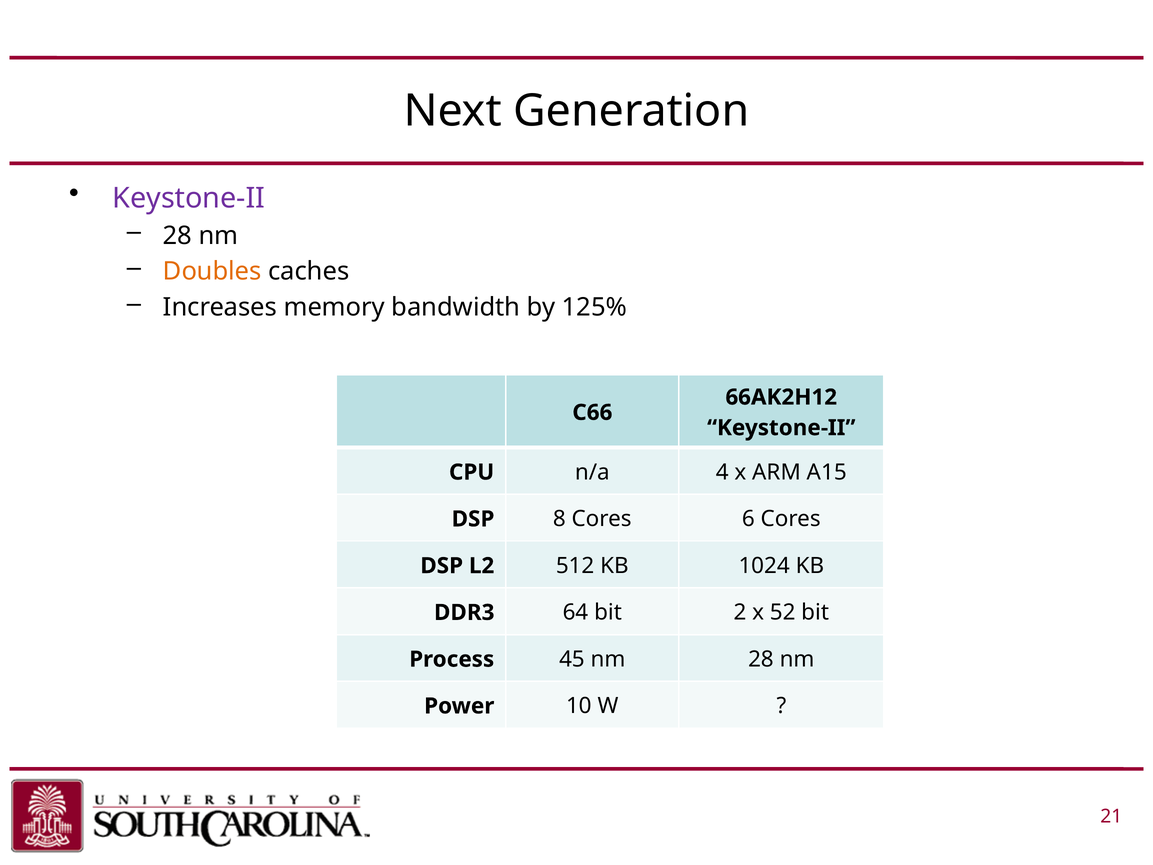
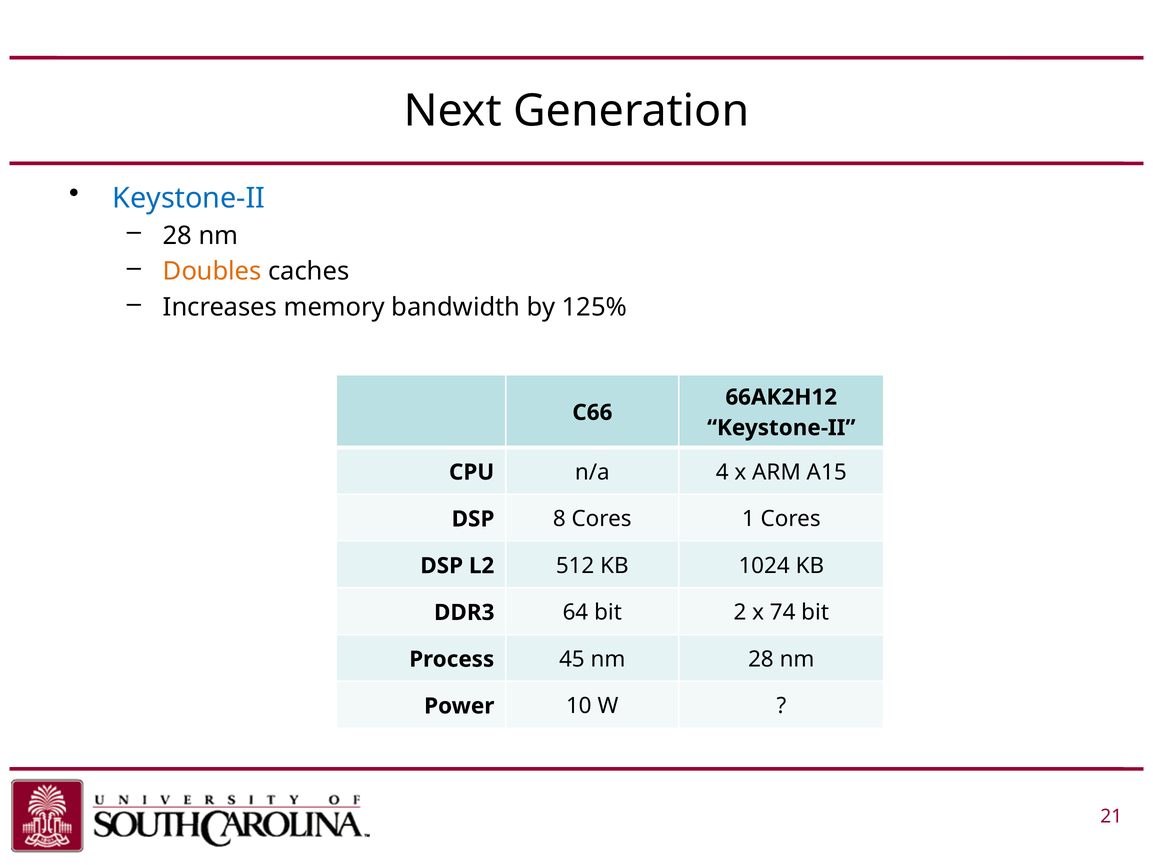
Keystone-II colour: purple -> blue (189, 198)
6: 6 -> 1 (748, 519)
52: 52 -> 74 (783, 612)
